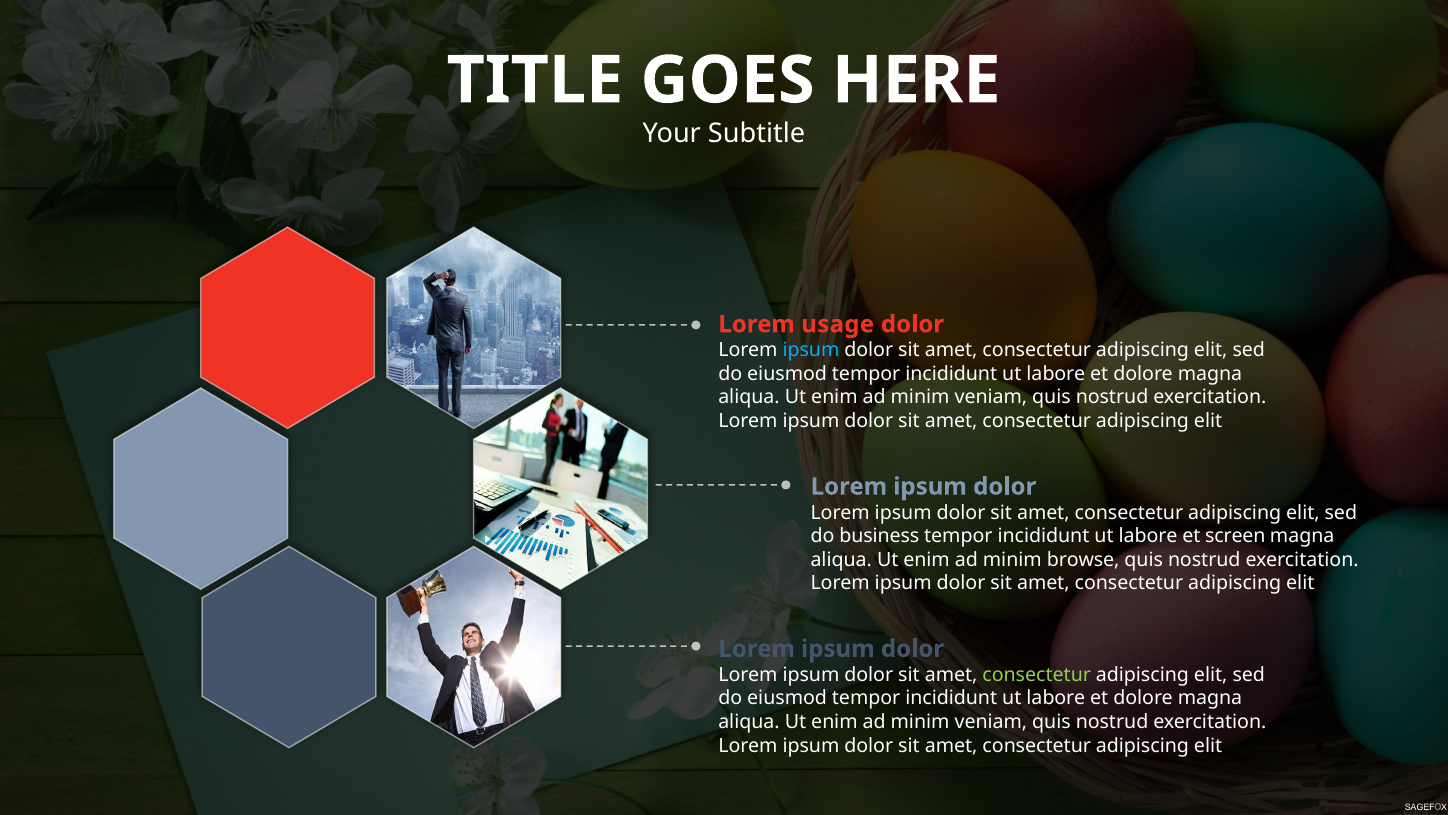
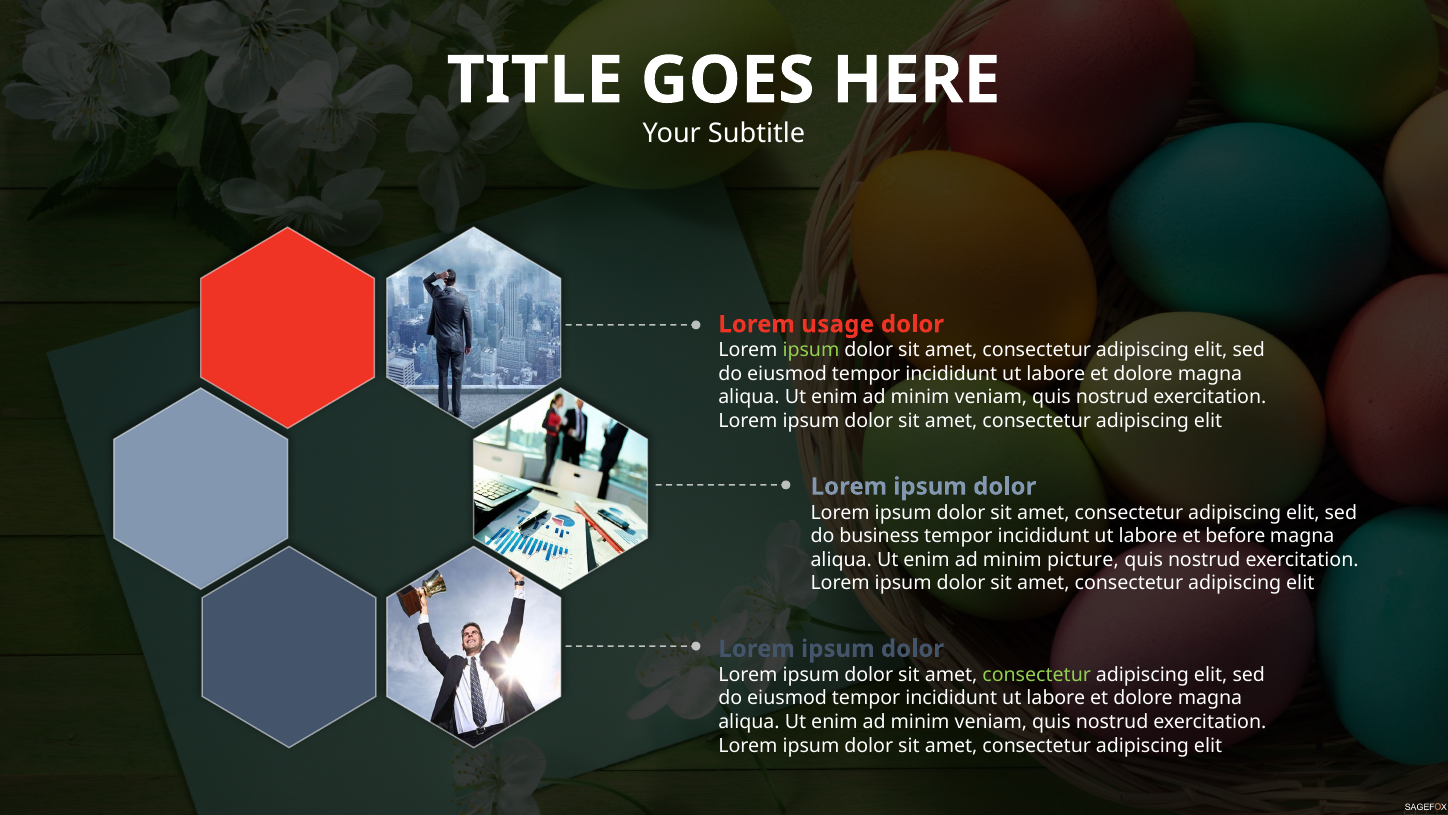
ipsum colour: light blue -> light green (811, 350)
screen: screen -> before (1235, 536)
browse: browse -> picture (1083, 559)
